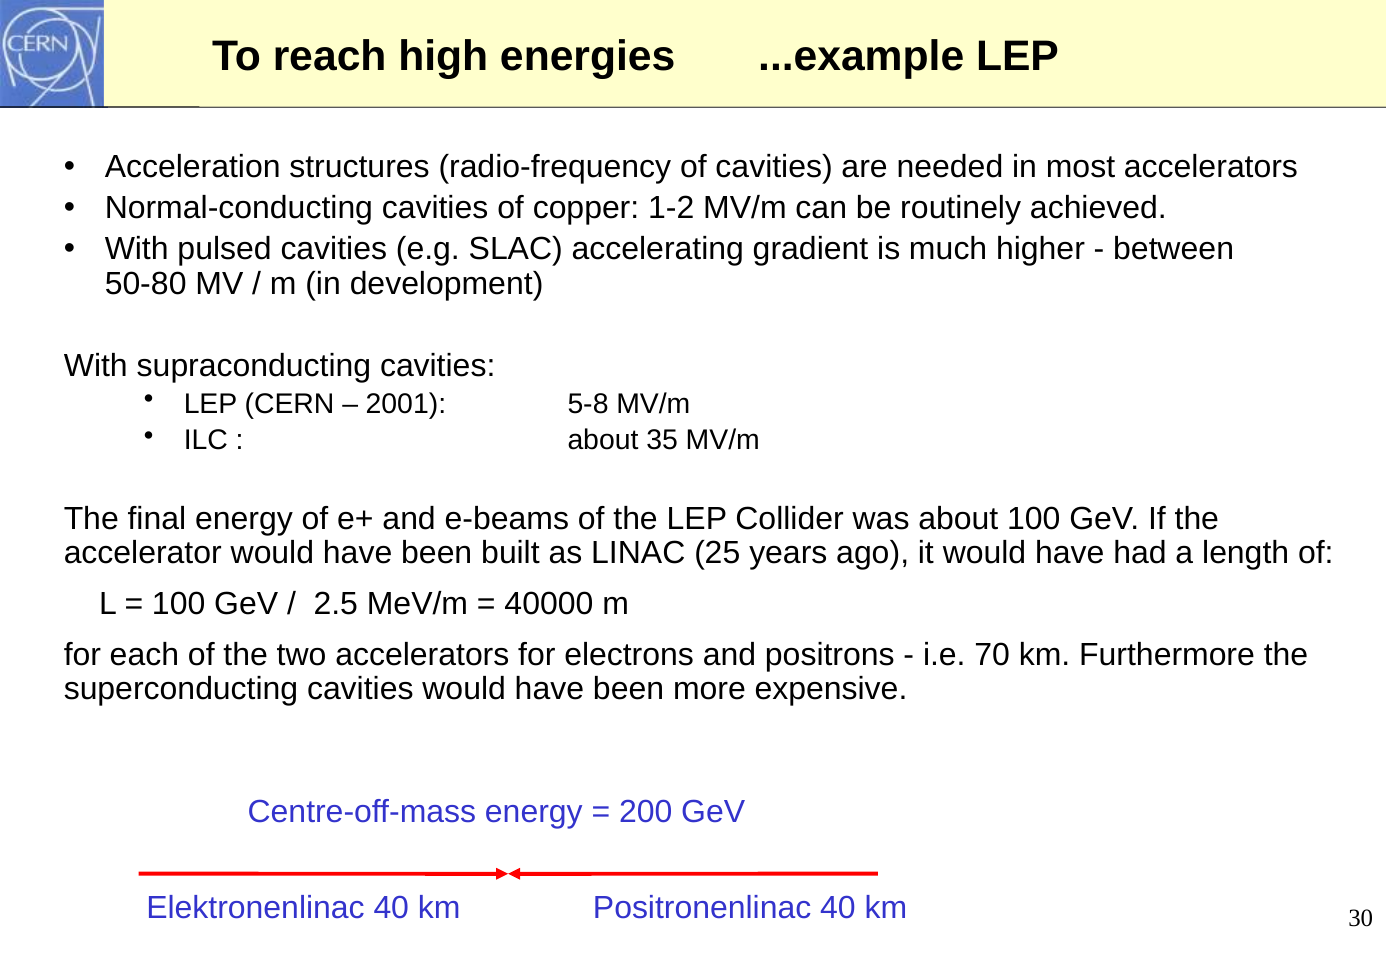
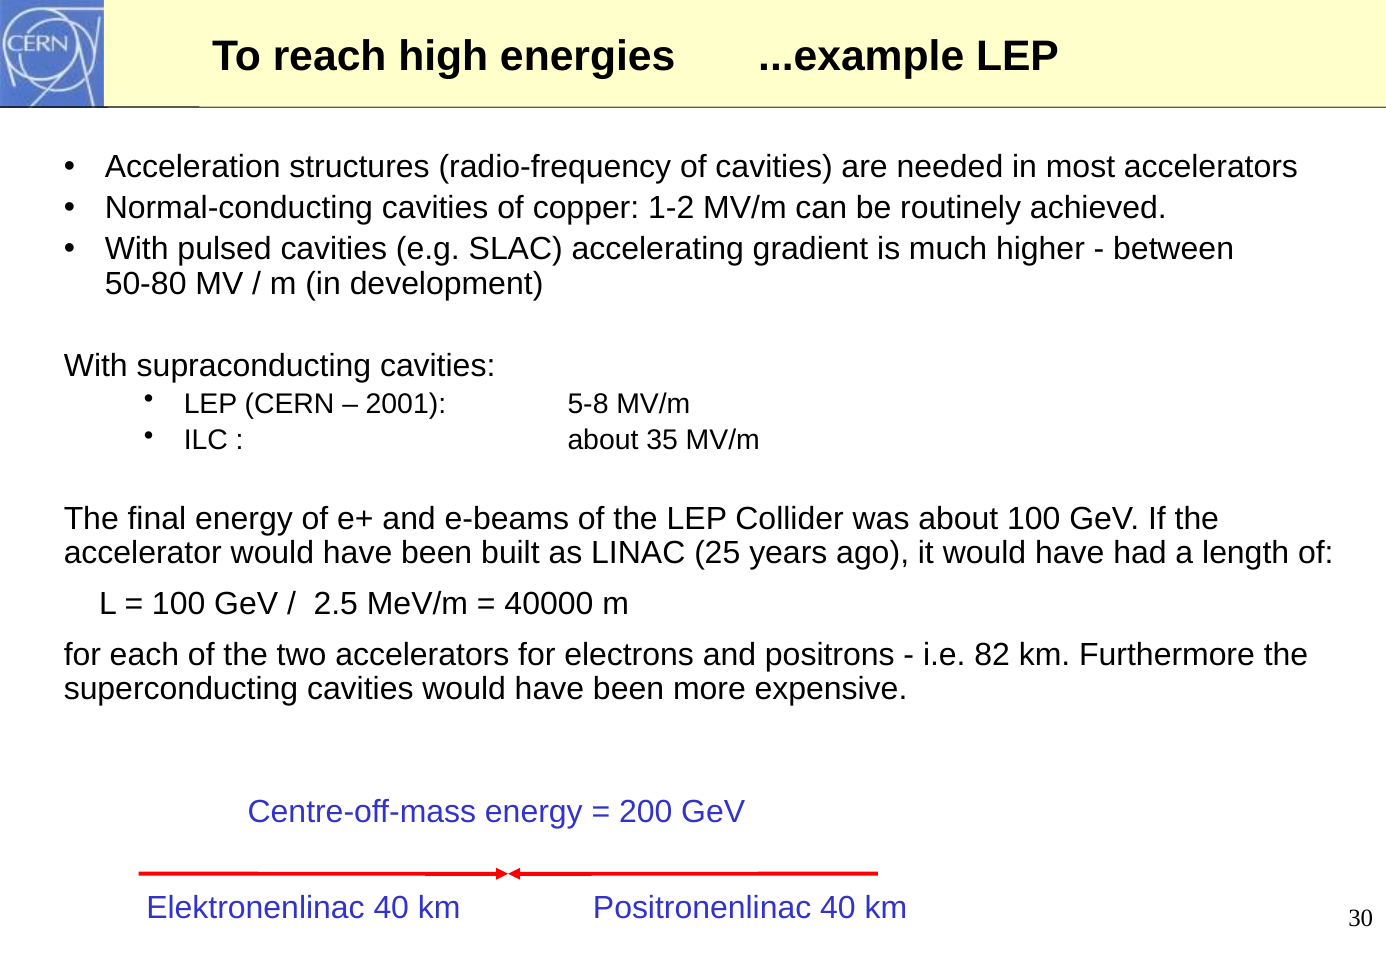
70: 70 -> 82 (992, 655)
